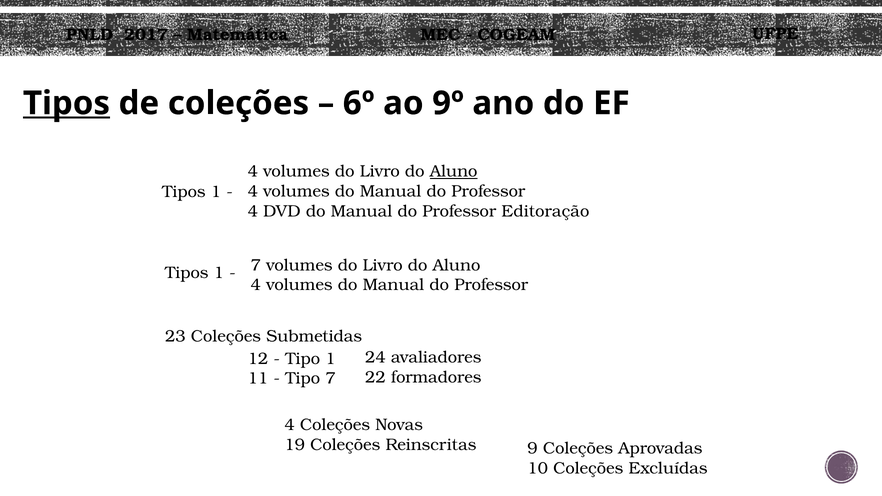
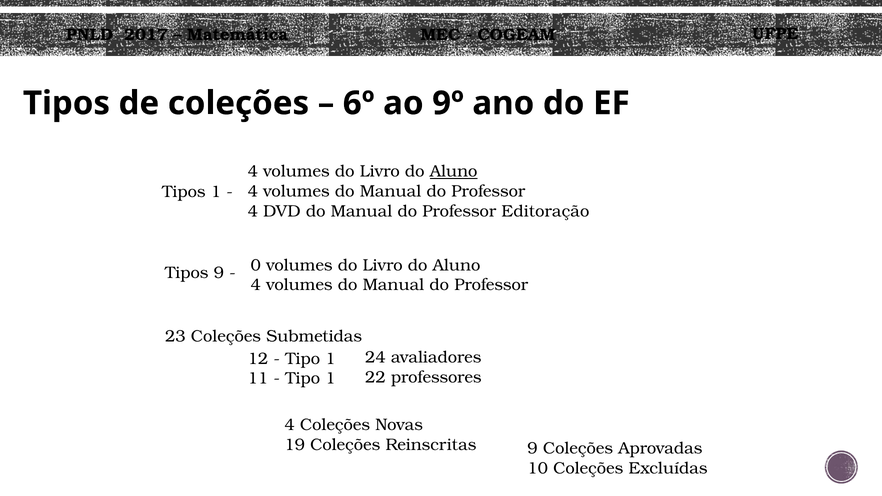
Tipos underline: present -> none (66, 103)
1: 1 -> 9 (219, 273)
7: 7 -> 0 (256, 265)
formadores: formadores -> professores (436, 377)
7: 7 -> 1 (330, 379)
